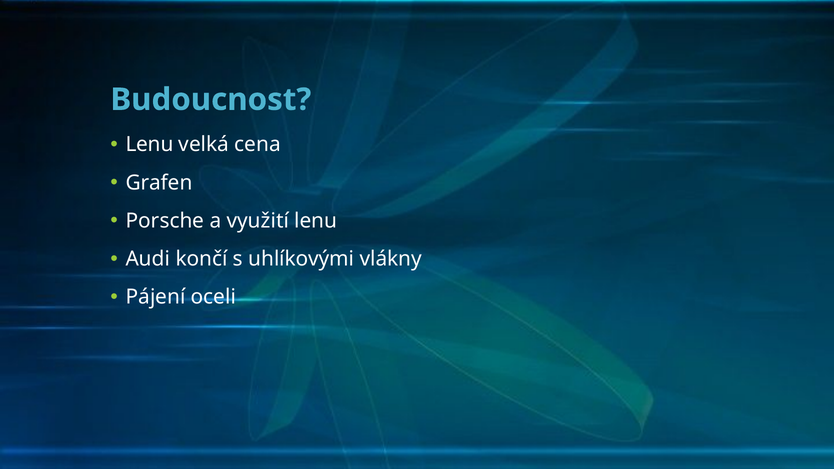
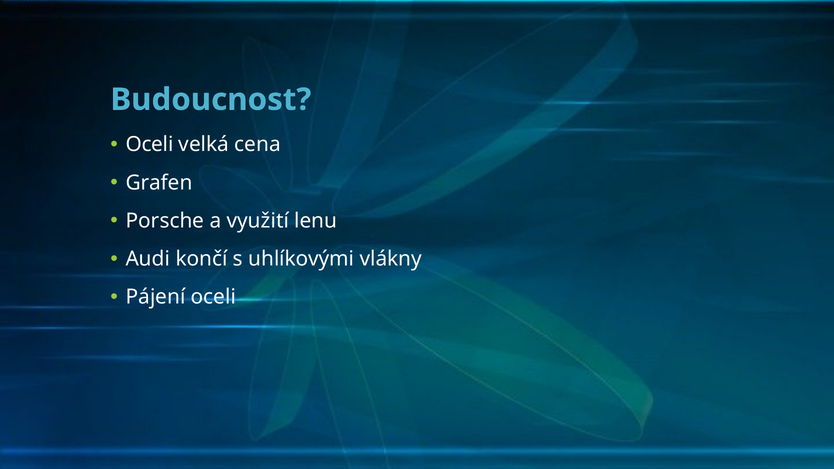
Lenu: Lenu -> Oceli (150, 145)
